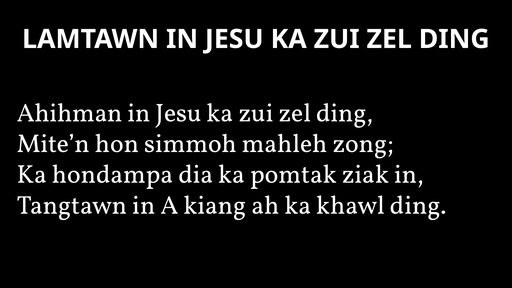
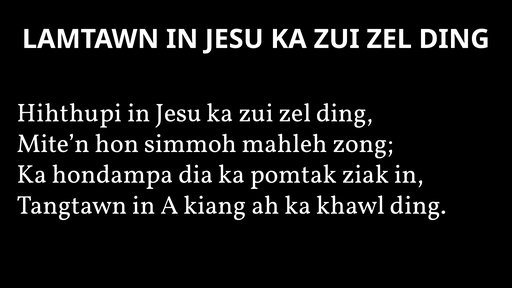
Ahihman: Ahihman -> Hihthupi (69, 113)
